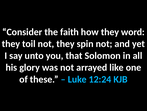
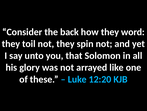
faith: faith -> back (69, 32)
12:24: 12:24 -> 12:20 (100, 79)
